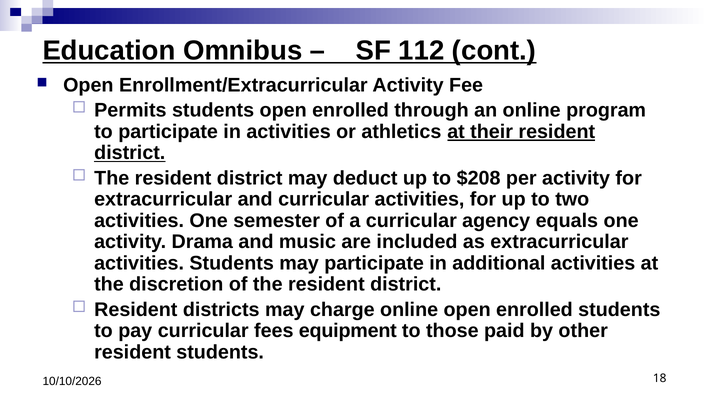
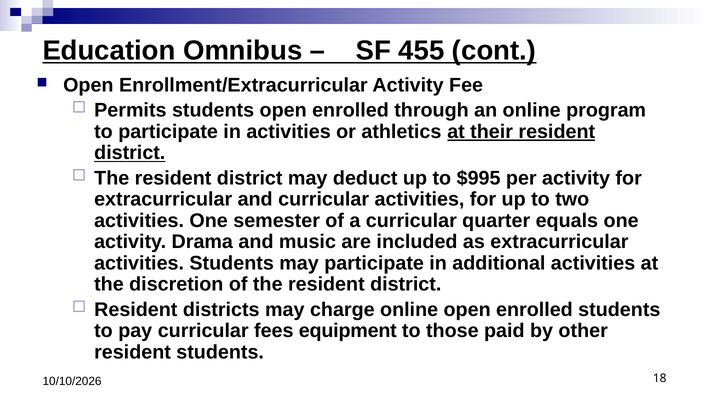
112: 112 -> 455 (421, 51)
$208: $208 -> $995 (479, 178)
agency: agency -> quarter (496, 221)
